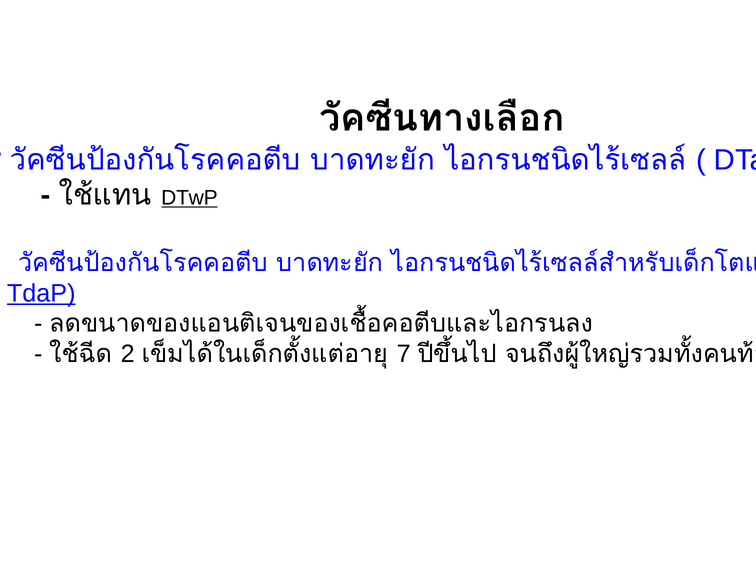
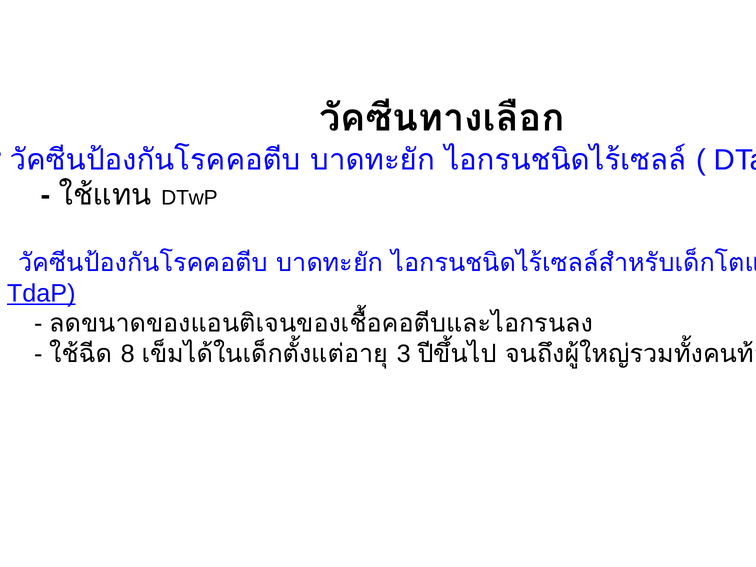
DTwP underline: present -> none (189, 198)
2: 2 -> 8 (128, 354)
7: 7 -> 3 (404, 354)
